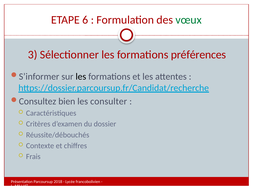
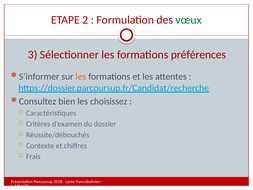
6: 6 -> 2 (85, 20)
les colour: black -> orange (81, 76)
consulter: consulter -> choisissez (109, 101)
